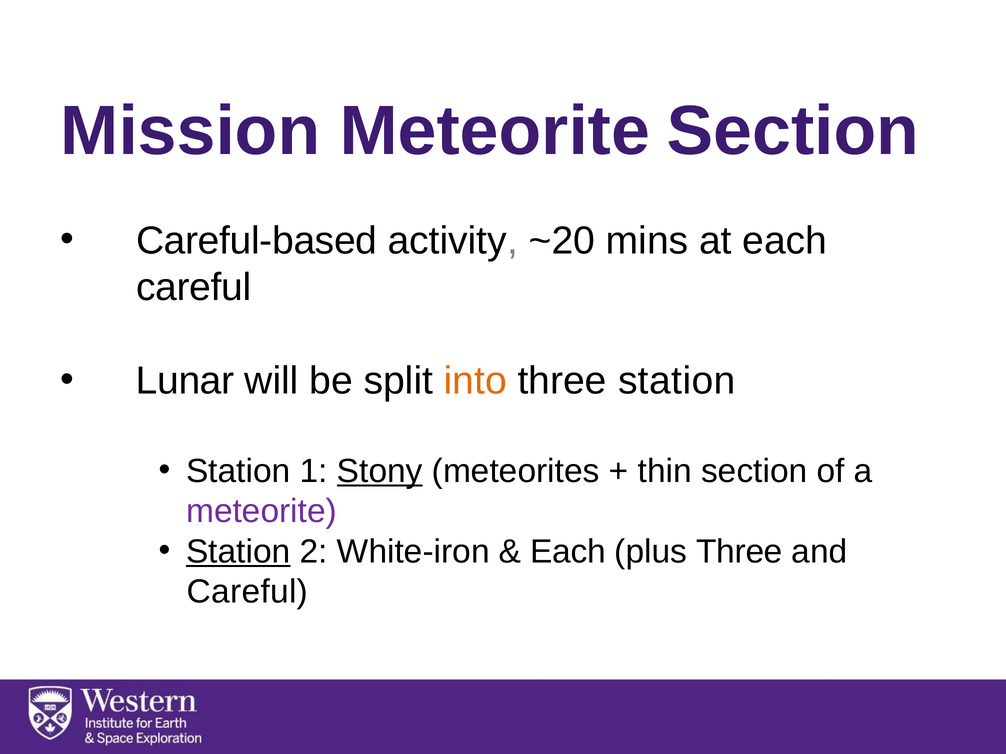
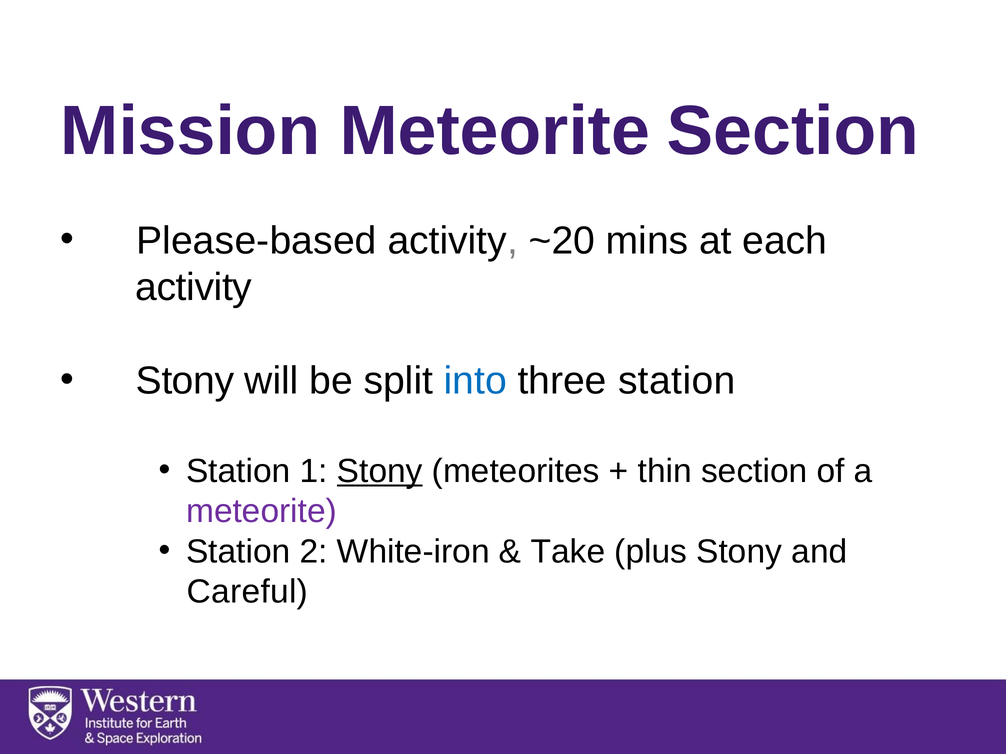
Careful-based: Careful-based -> Please-based (256, 241)
careful: careful -> activity (194, 288)
Lunar: Lunar -> Stony (185, 381)
into colour: orange -> blue (475, 381)
Station underline: present -> none (238, 552)
Each: Each -> Take (568, 552)
plus Three: Three -> Stony (739, 552)
